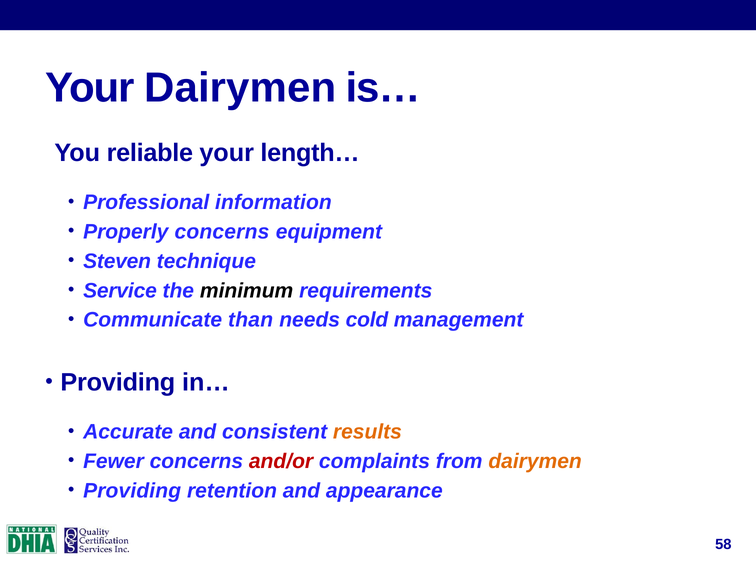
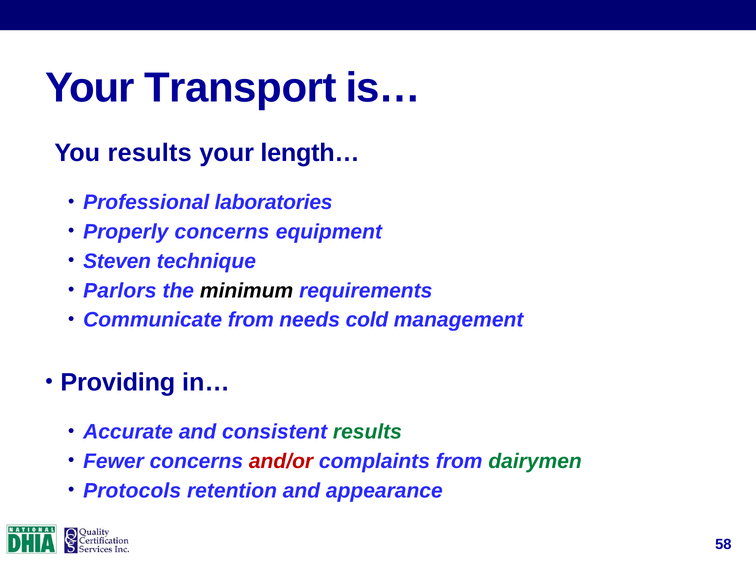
Your Dairymen: Dairymen -> Transport (240, 88)
You reliable: reliable -> results (150, 153)
information: information -> laboratories (274, 202)
Service: Service -> Parlors (120, 291)
Communicate than: than -> from (251, 320)
results colour: orange -> green (367, 432)
dairymen colour: orange -> green (535, 461)
Providing: Providing -> Protocols (132, 491)
